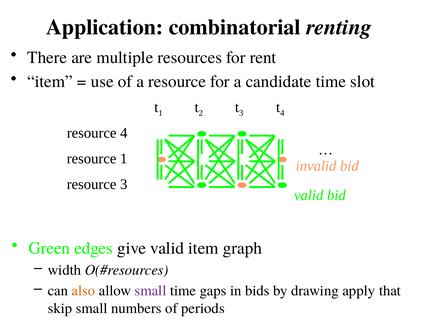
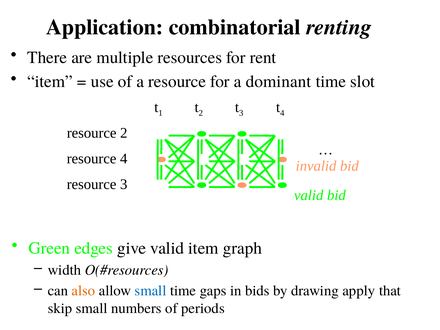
candidate: candidate -> dominant (279, 82)
resource 4: 4 -> 2 (124, 133)
resource 1: 1 -> 4 (124, 159)
small colour: purple -> blue (151, 291)
